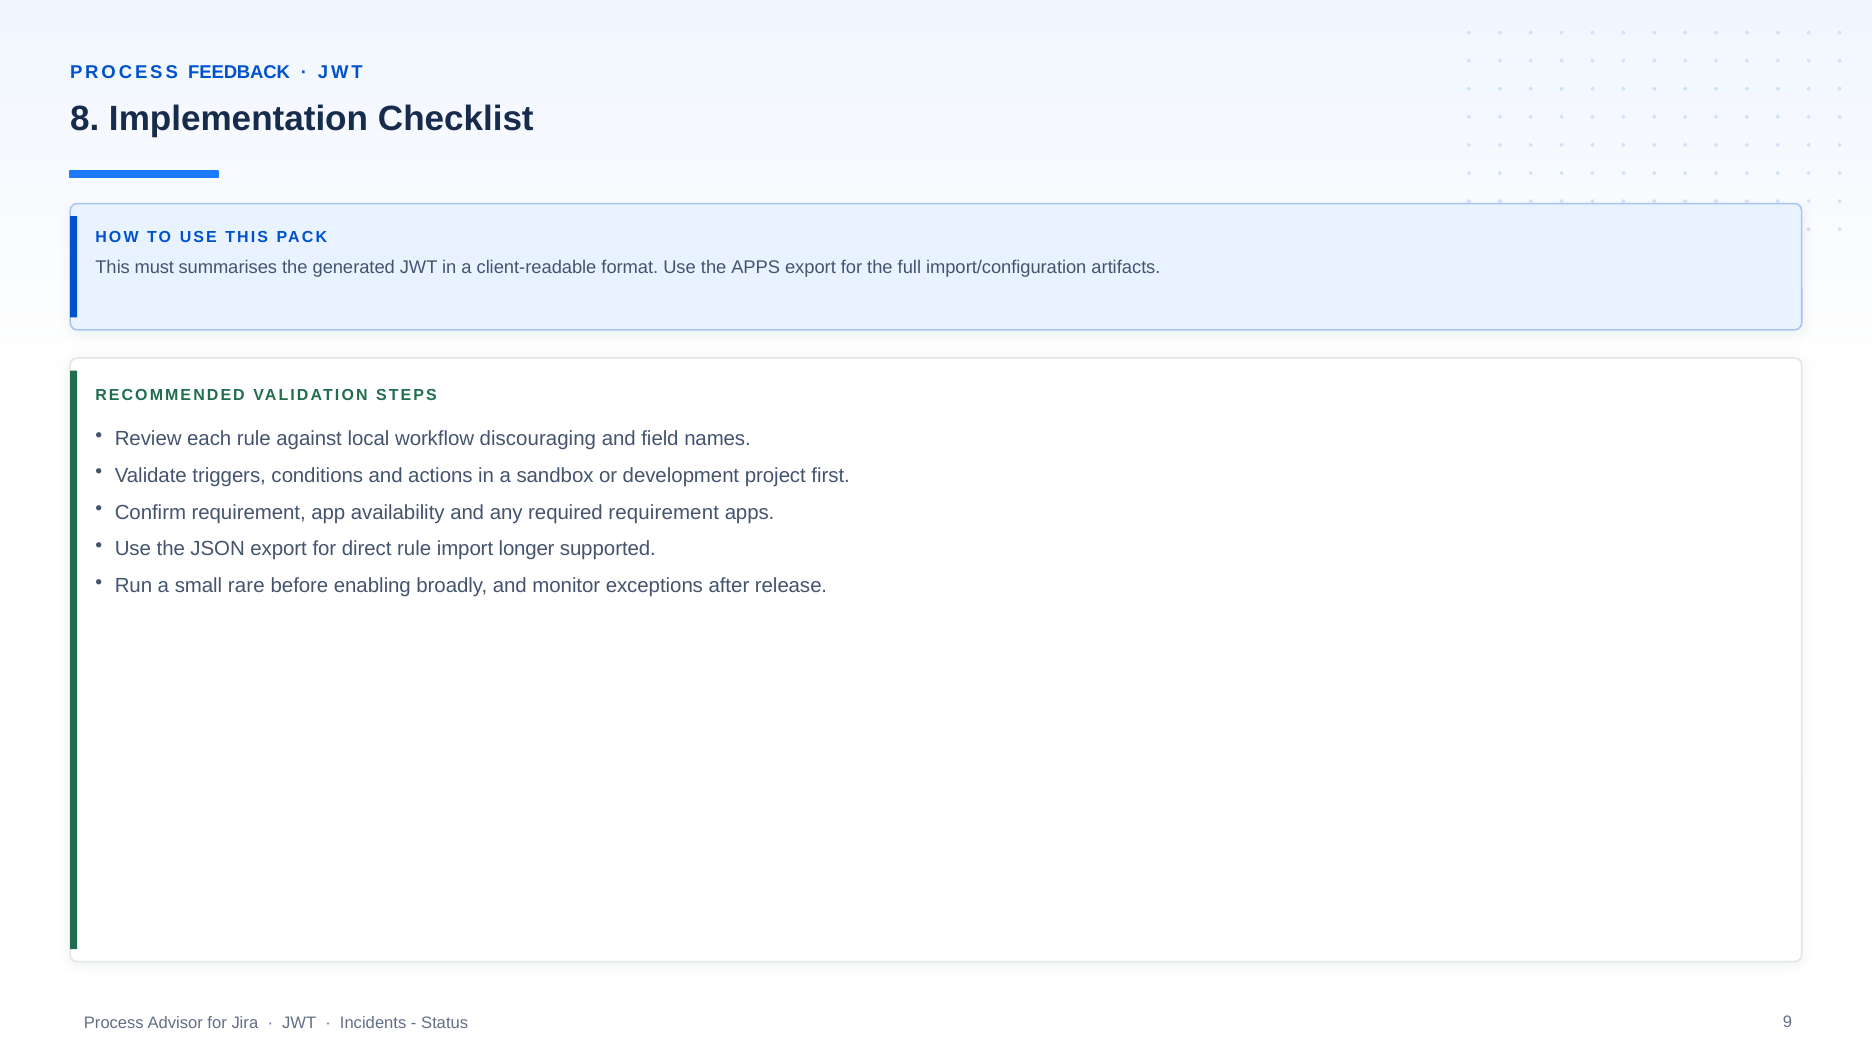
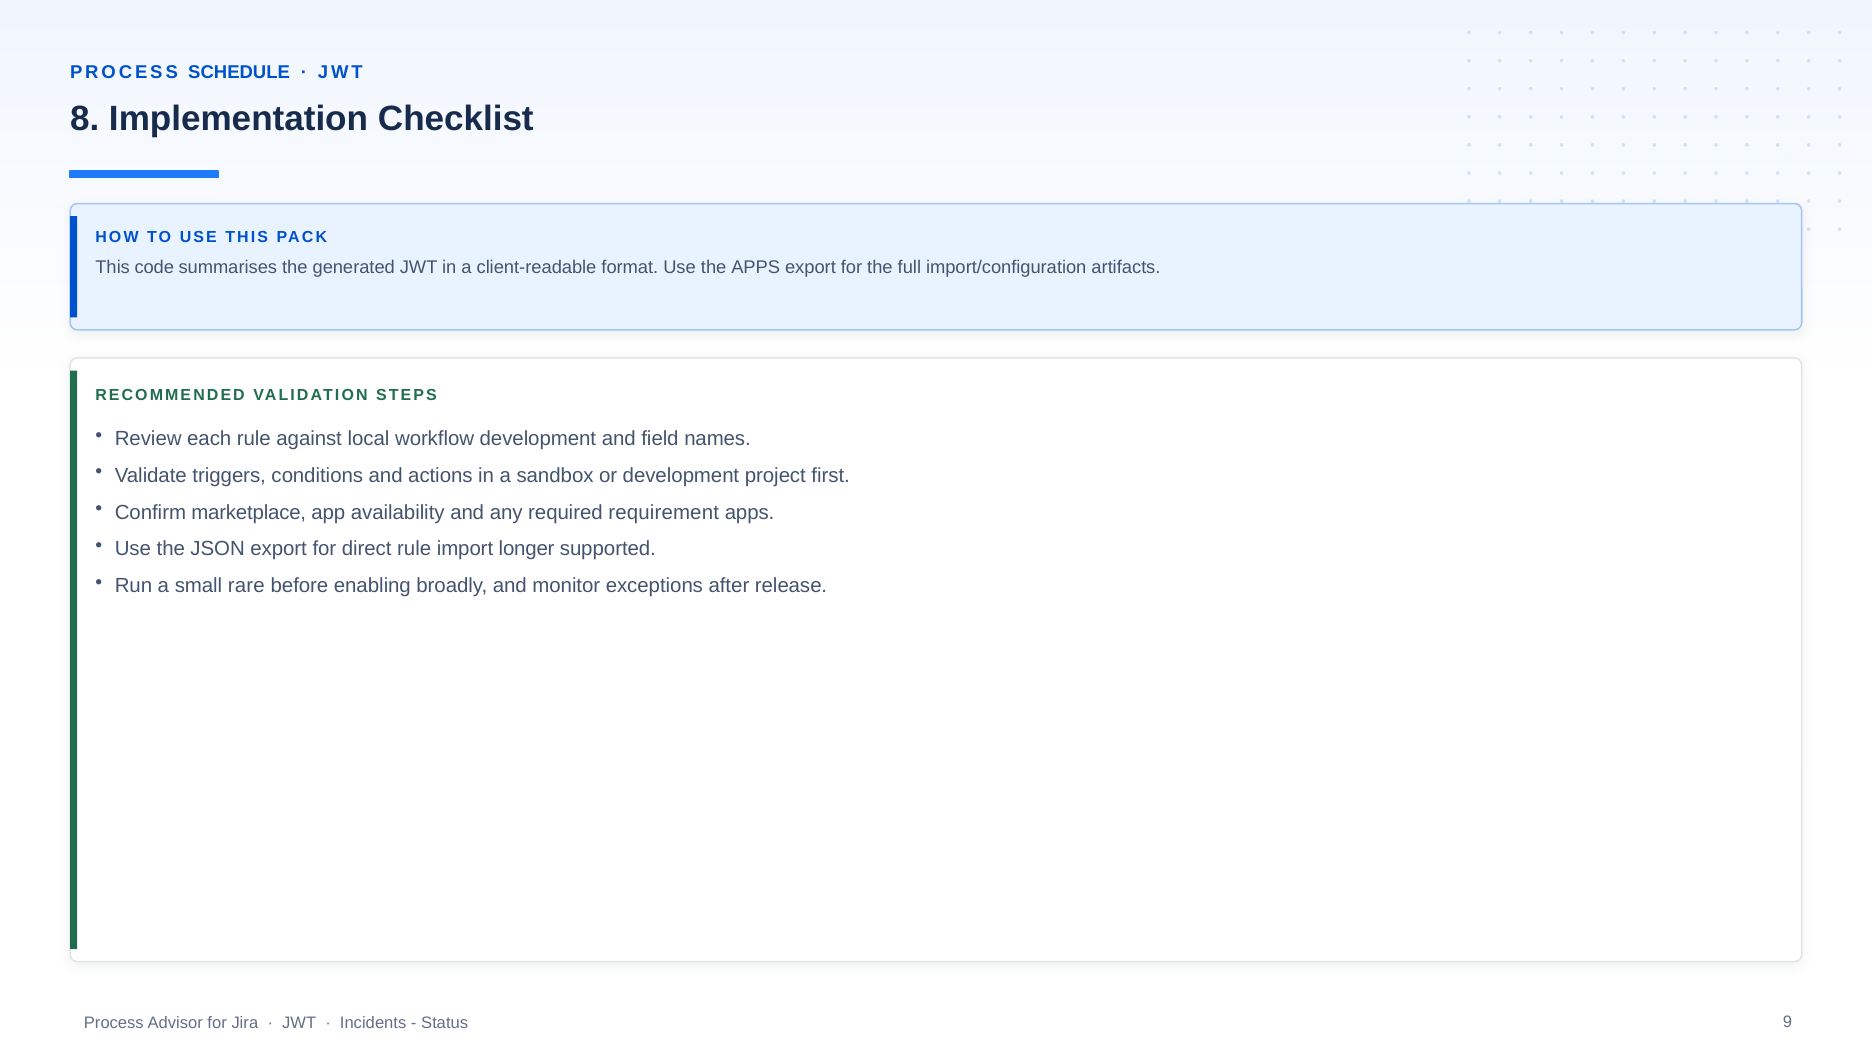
FEEDBACK: FEEDBACK -> SCHEDULE (239, 73)
must: must -> code (154, 267)
workflow discouraging: discouraging -> development (538, 439)
Confirm requirement: requirement -> marketplace (249, 512)
